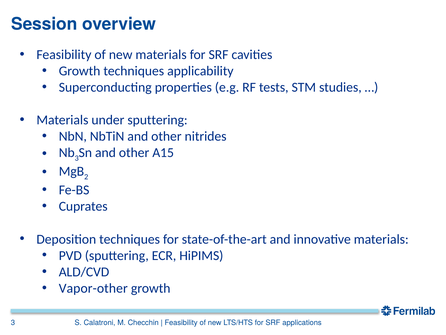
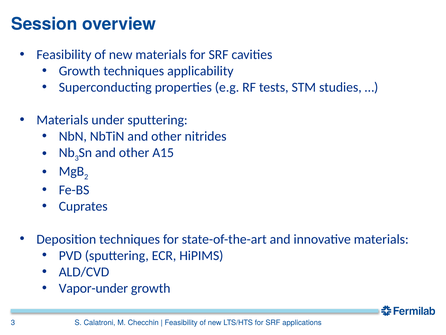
Vapor-other: Vapor-other -> Vapor-under (93, 288)
